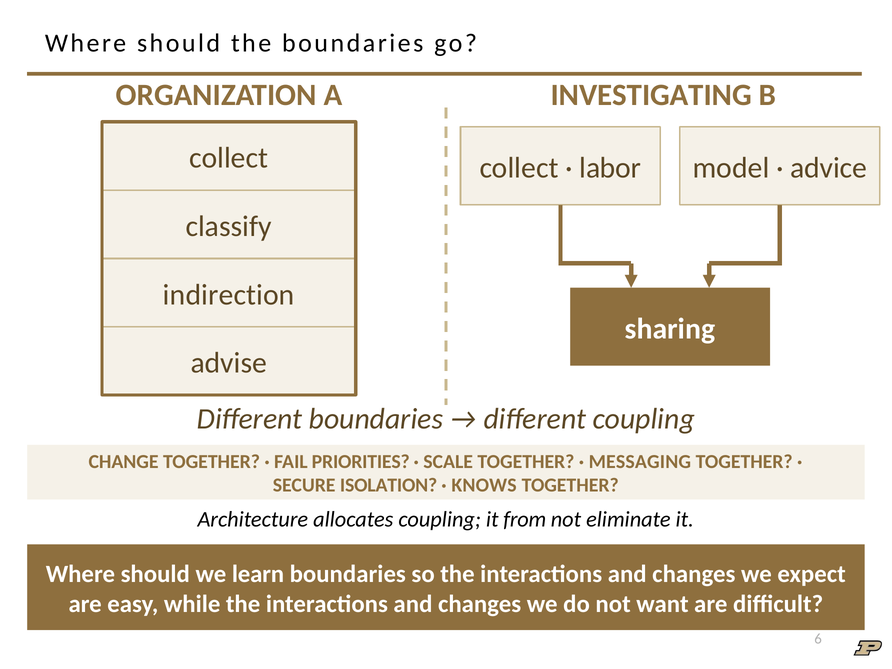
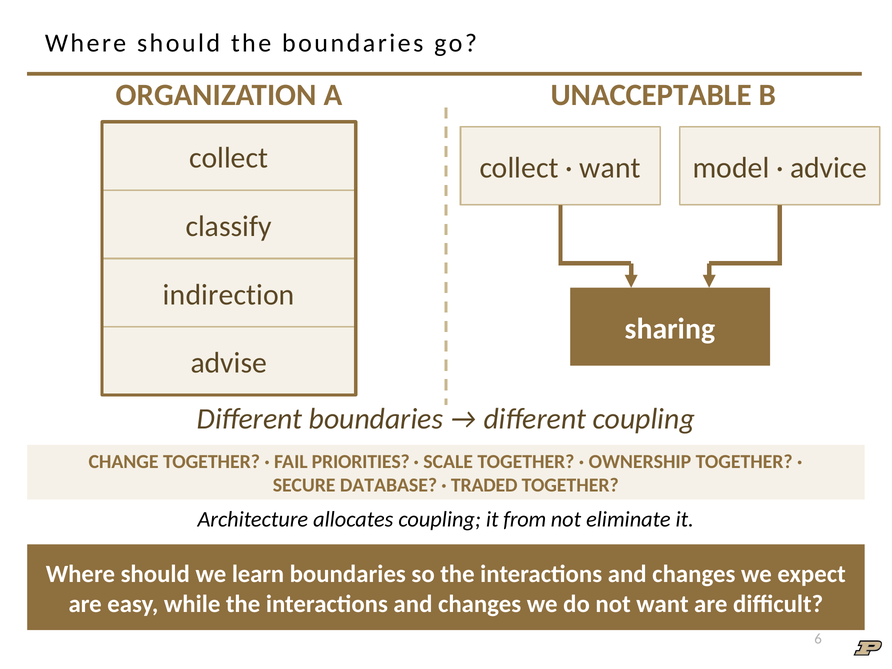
INVESTIGATING: INVESTIGATING -> UNACCEPTABLE (651, 95)
labor: labor -> want (610, 168)
MESSAGING: MESSAGING -> OWNERSHIP (640, 462)
ISOLATION: ISOLATION -> DATABASE (389, 485)
KNOWS: KNOWS -> TRADED (484, 485)
